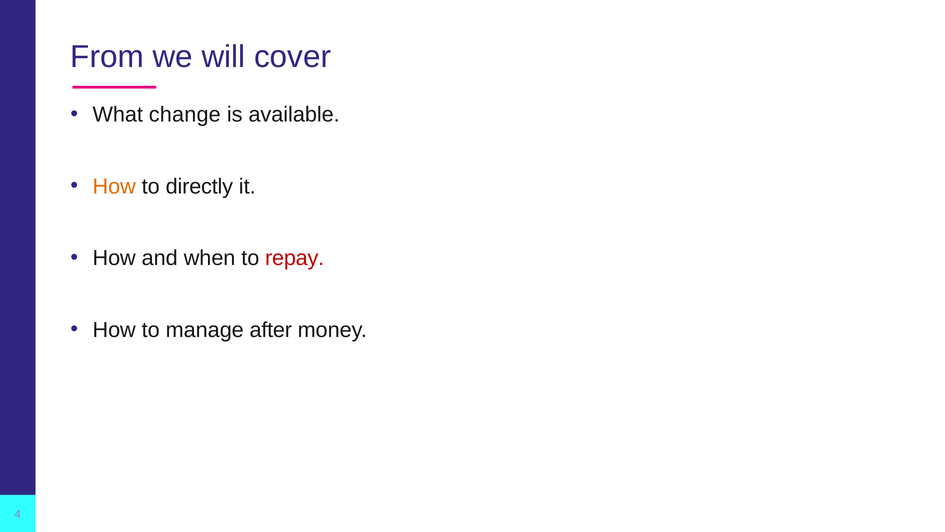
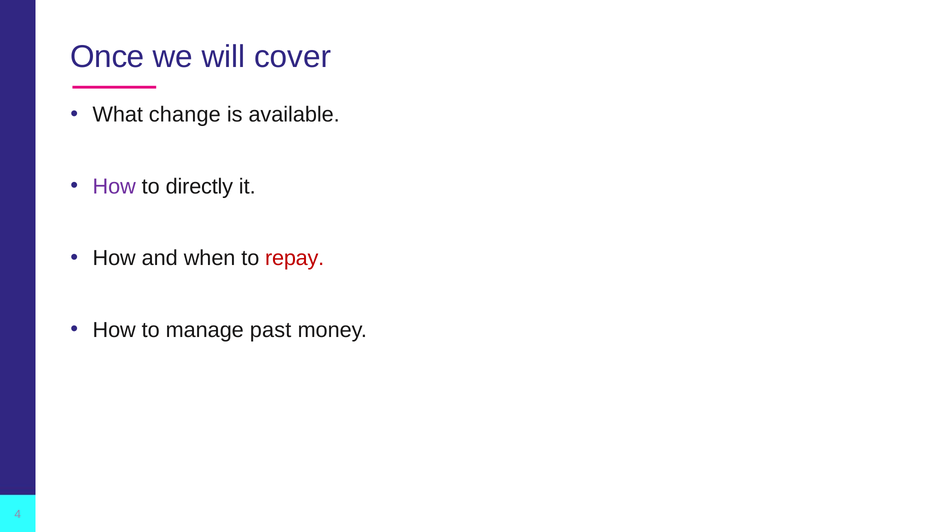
From: From -> Once (107, 57)
How colour: orange -> purple (114, 186)
after: after -> past (271, 330)
